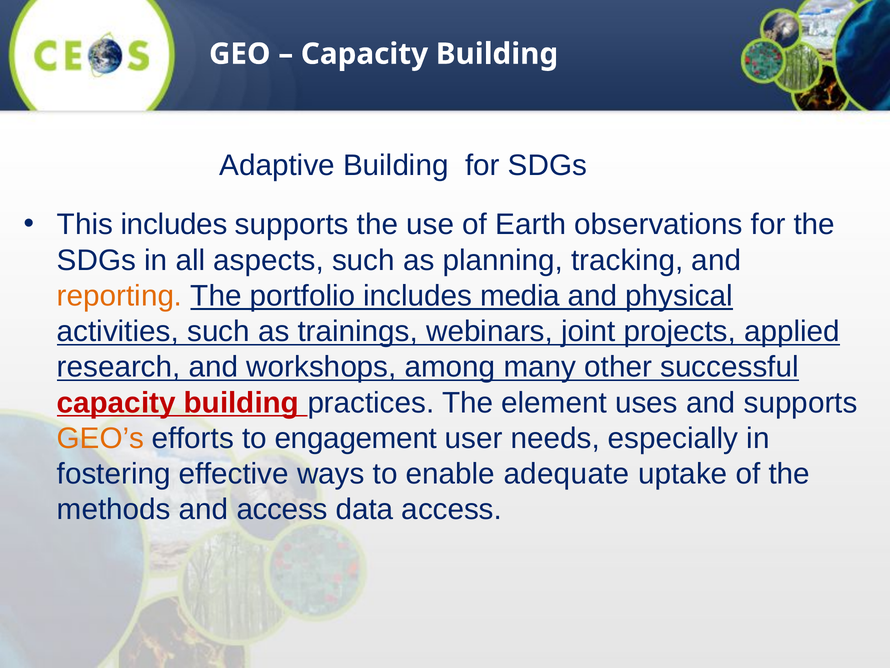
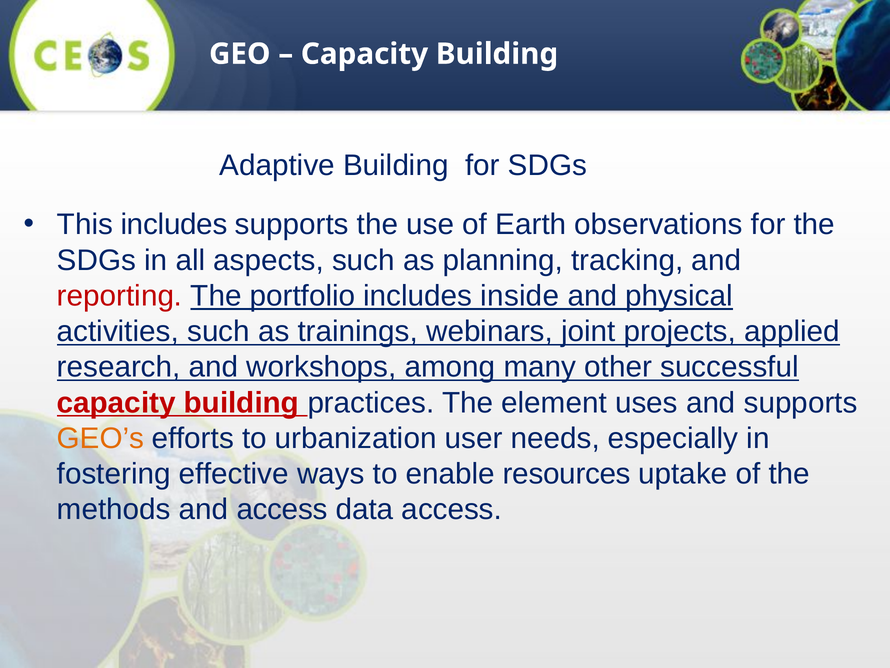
reporting colour: orange -> red (120, 296)
media: media -> inside (520, 296)
engagement: engagement -> urbanization (356, 438)
adequate: adequate -> resources (567, 474)
